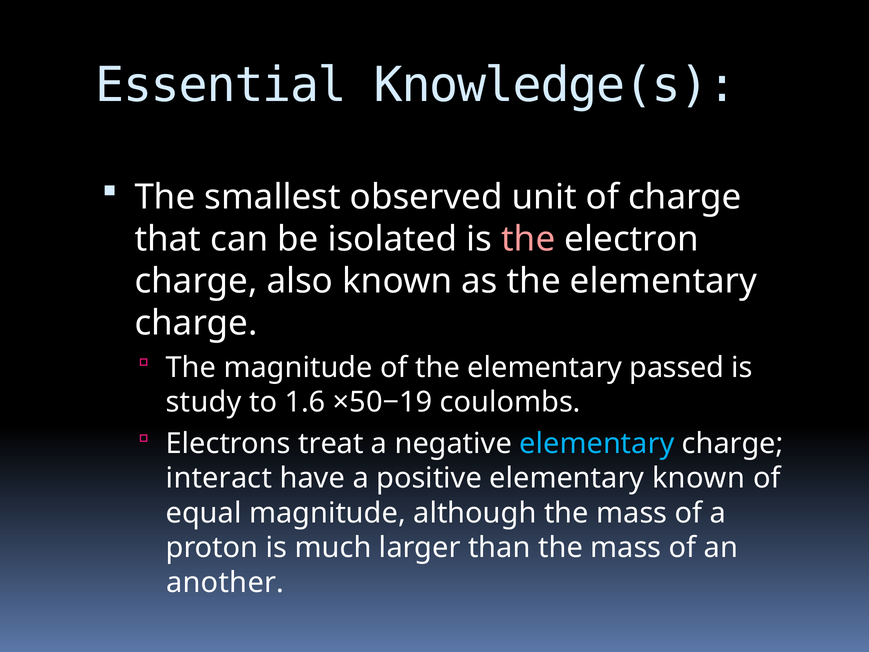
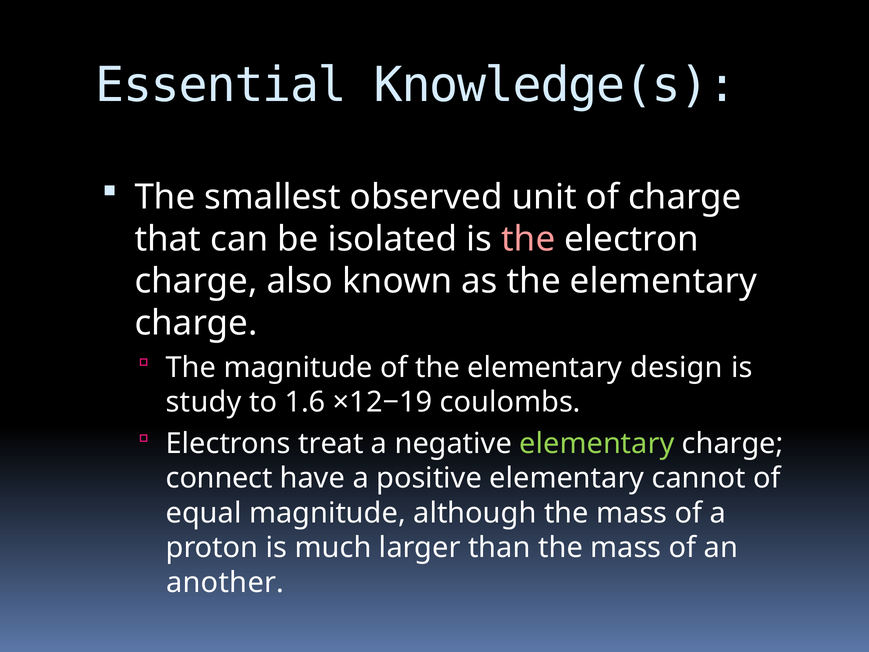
passed: passed -> design (676, 367)
×50−19: ×50−19 -> ×12−19 (383, 402)
elementary colour: light blue -> light green (597, 443)
interact: interact -> connect (219, 478)
elementary known: known -> cannot (699, 478)
